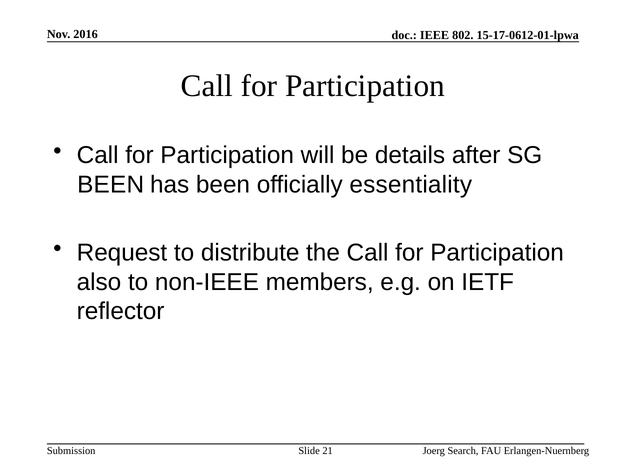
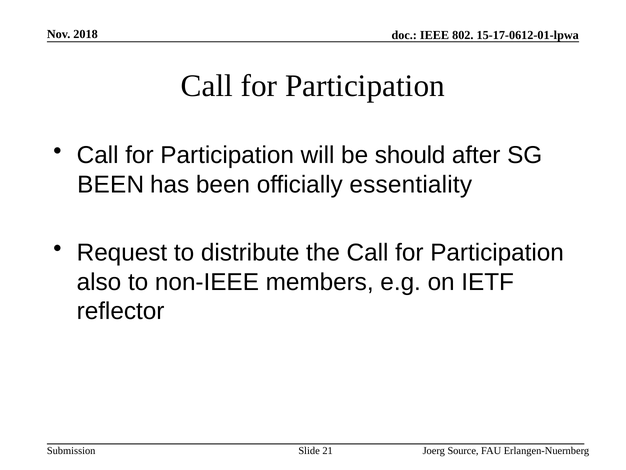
2016: 2016 -> 2018 (86, 34)
details: details -> should (410, 155)
Search: Search -> Source (463, 450)
